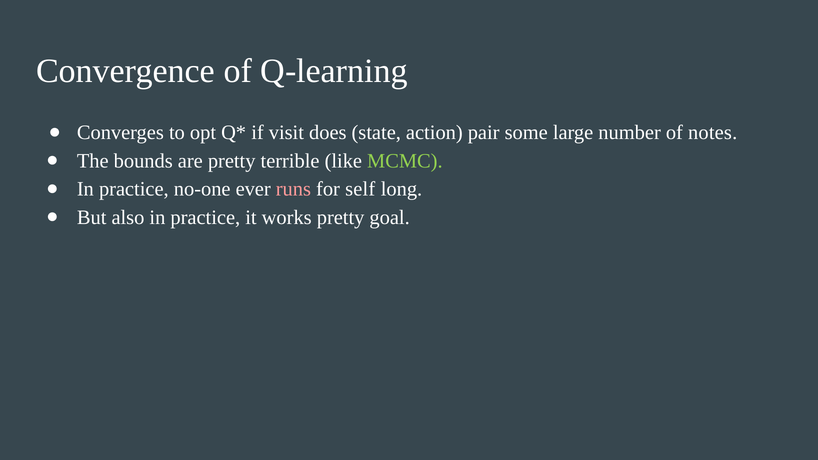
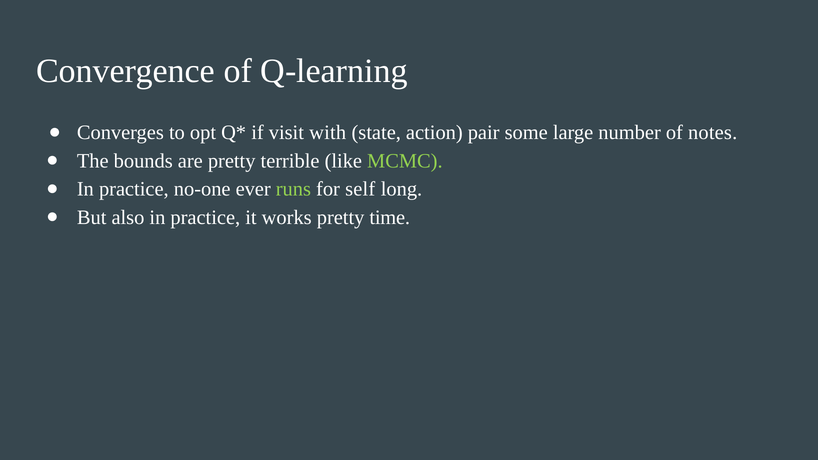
does: does -> with (328, 133)
runs colour: pink -> light green (293, 189)
goal: goal -> time (390, 217)
